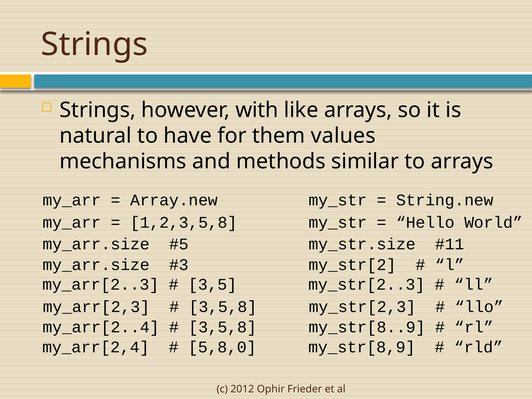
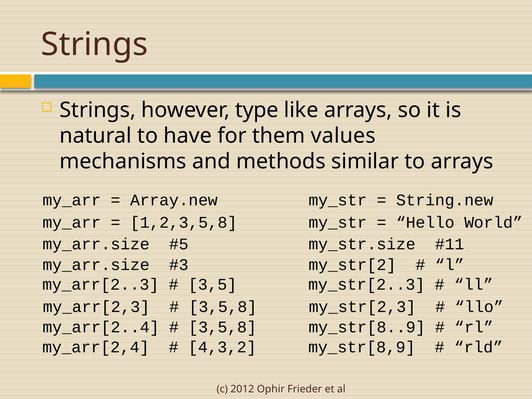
with: with -> type (257, 110)
5,8,0: 5,8,0 -> 4,3,2 (222, 347)
